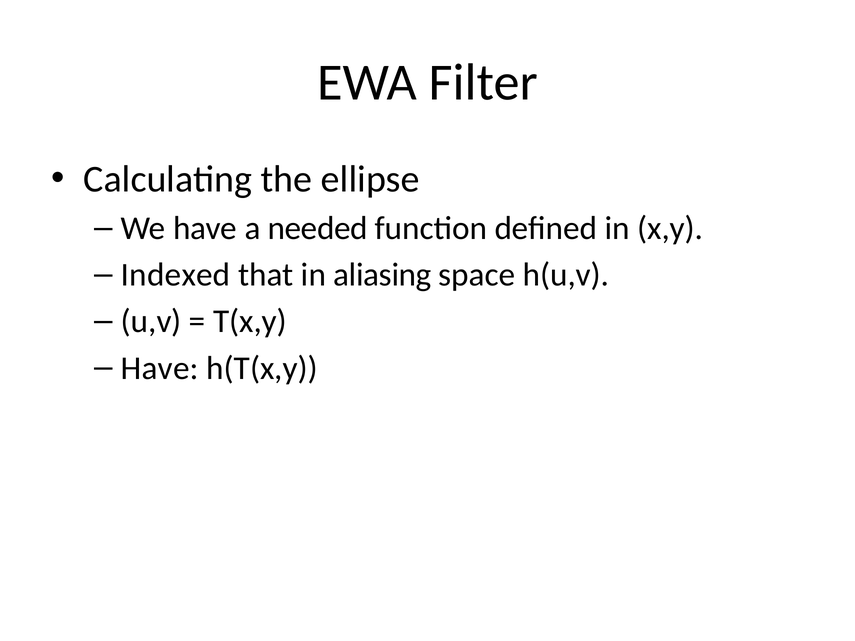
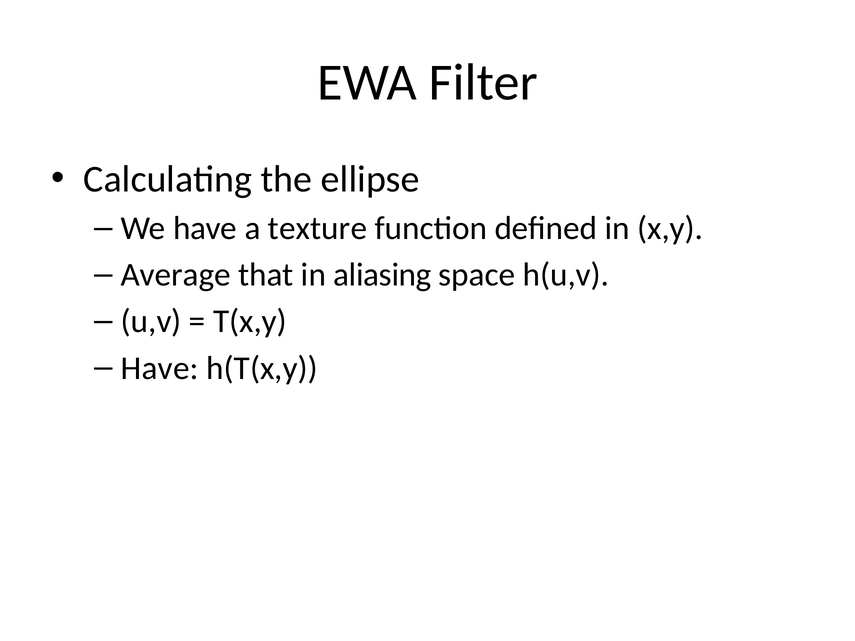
needed: needed -> texture (318, 228)
Indexed: Indexed -> Average (176, 275)
